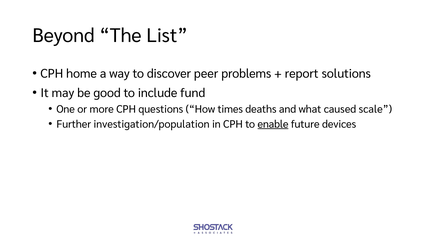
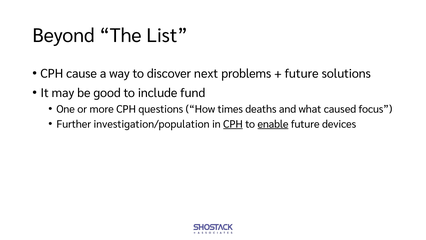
home: home -> cause (82, 74)
peer: peer -> next (206, 74)
report: report -> future (302, 74)
scale: scale -> focus (375, 109)
CPH underline: none -> present (233, 124)
